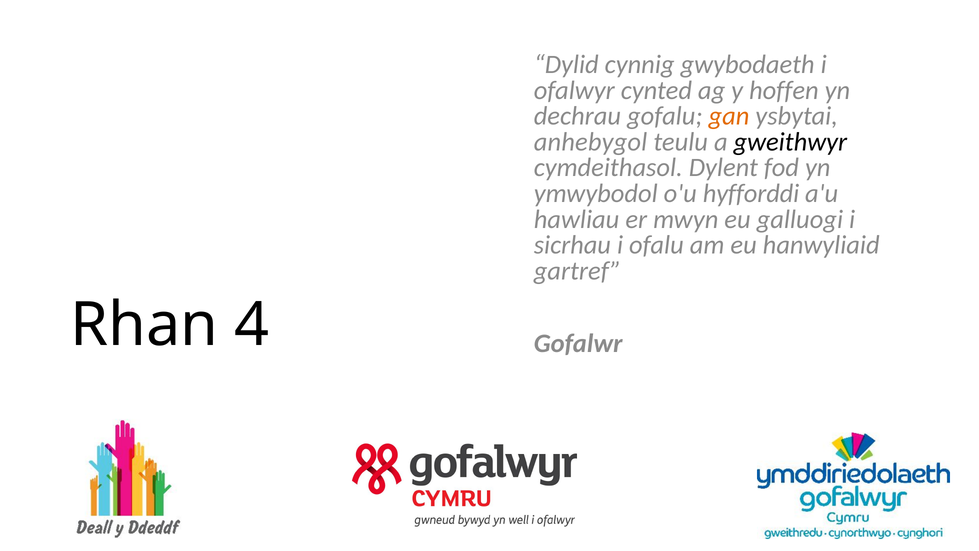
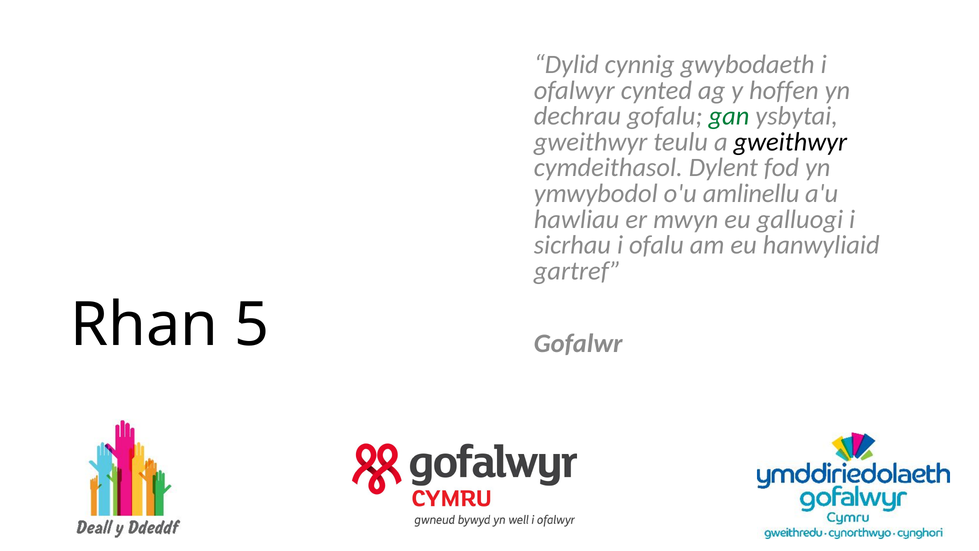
gan colour: orange -> green (729, 116)
anhebygol: anhebygol -> gweithwyr (591, 142)
hyfforddi: hyfforddi -> amlinellu (751, 193)
4: 4 -> 5 (252, 325)
